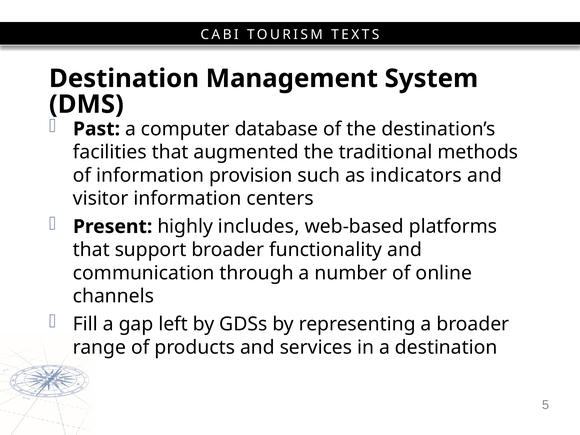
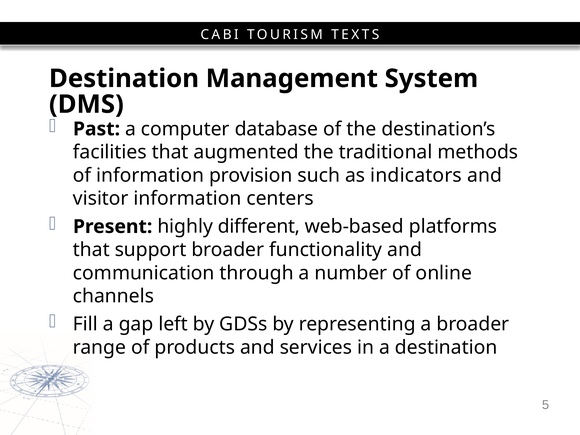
includes: includes -> different (259, 227)
